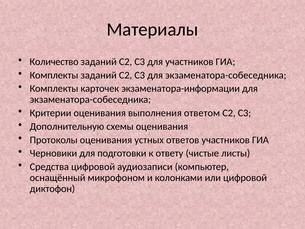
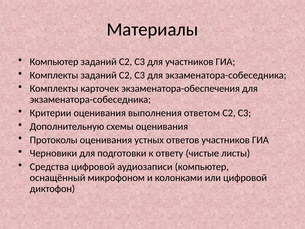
Количество: Количество -> Компьютер (54, 62)
экзаменатора-информации: экзаменатора-информации -> экзаменатора-обеспечения (181, 89)
